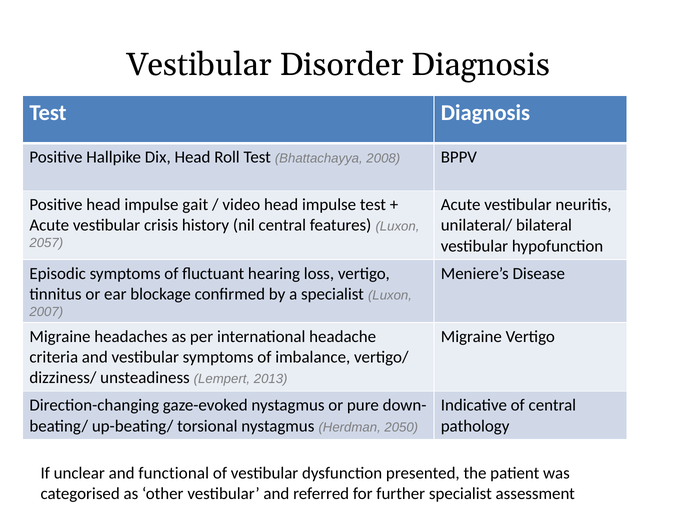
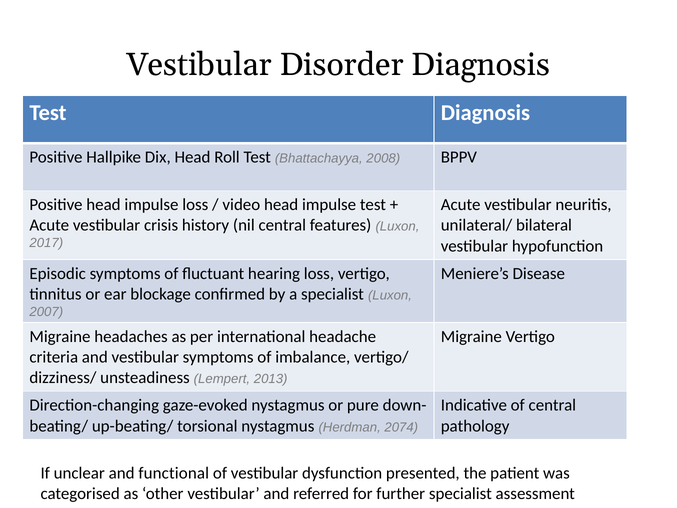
impulse gait: gait -> loss (195, 205)
2057: 2057 -> 2017 (46, 243)
2050: 2050 -> 2074 (401, 427)
